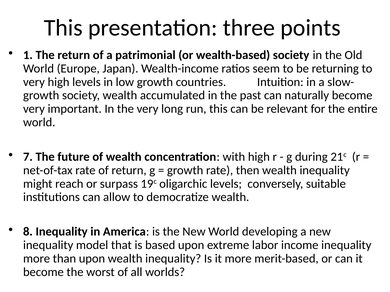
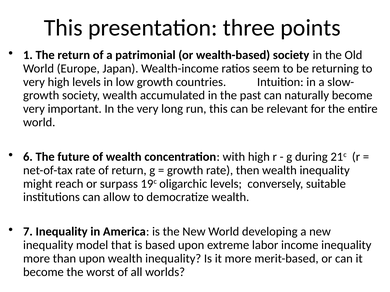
7: 7 -> 6 (28, 157)
8: 8 -> 7 (28, 232)
